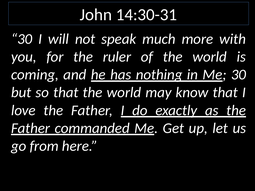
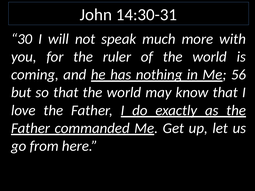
Me 30: 30 -> 56 (239, 75)
